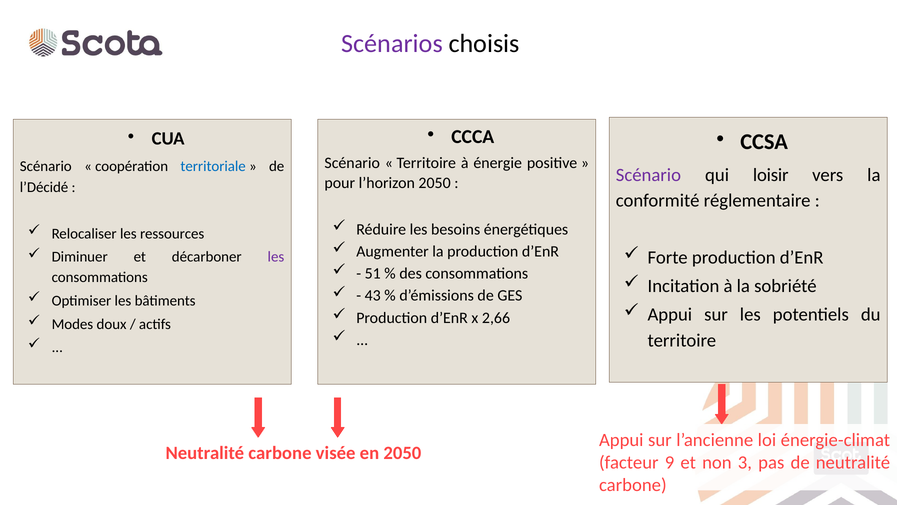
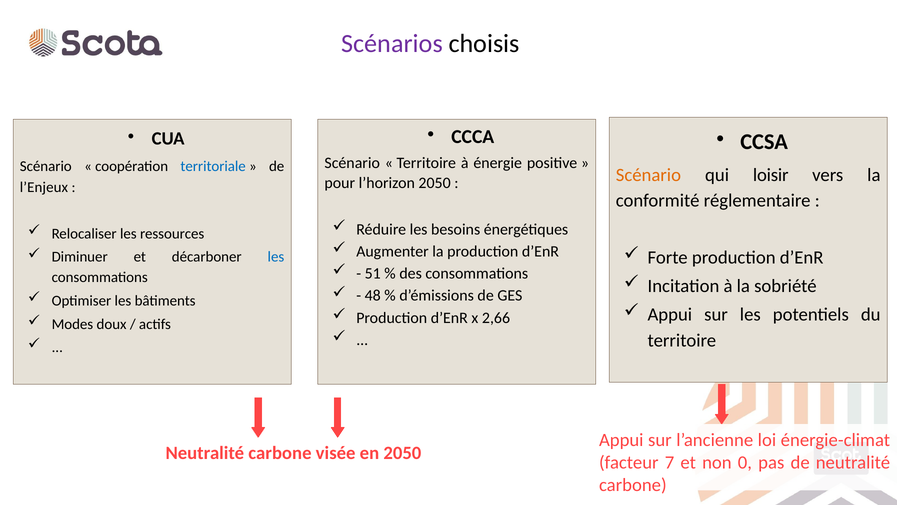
Scénario colour: purple -> orange (648, 175)
l’Décidé: l’Décidé -> l’Enjeux (44, 187)
les colour: purple -> blue (276, 257)
43: 43 -> 48 (373, 295)
9: 9 -> 7 (670, 462)
3: 3 -> 0 (745, 462)
